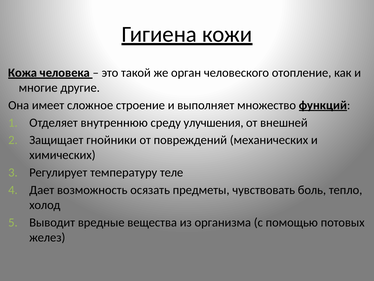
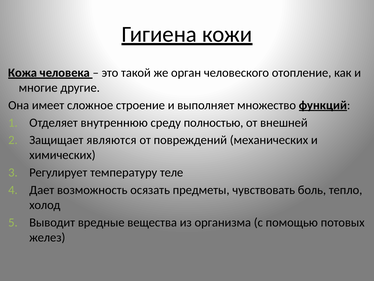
улучшения: улучшения -> полностью (214, 122)
гнойники: гнойники -> являются (111, 140)
